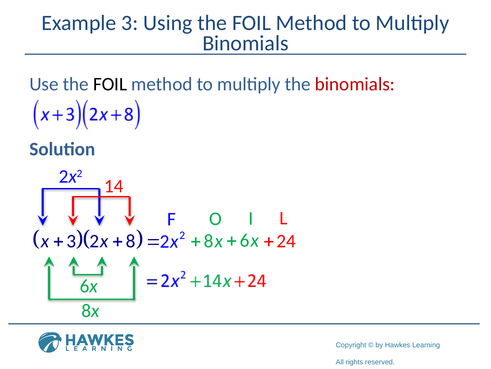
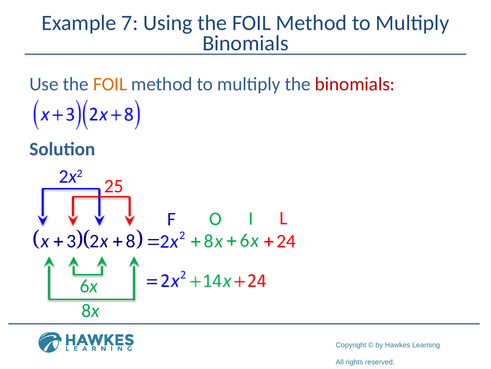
Example 3: 3 -> 7 (130, 23)
FOIL colour: black -> orange (110, 84)
14: 14 -> 25 (114, 186)
